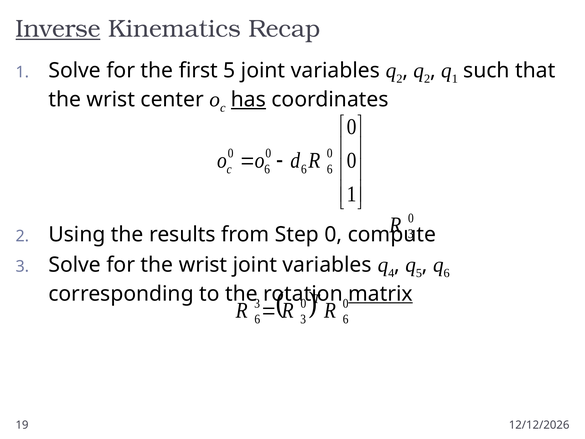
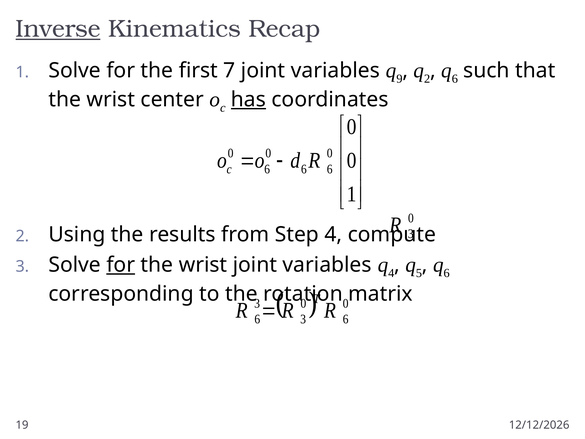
first 5: 5 -> 7 (229, 71)
2: 2 -> 9 (399, 79)
1: 1 -> 6 (455, 79)
Step 0: 0 -> 4 (333, 235)
for underline: none -> present (121, 265)
matrix underline: present -> none (381, 294)
